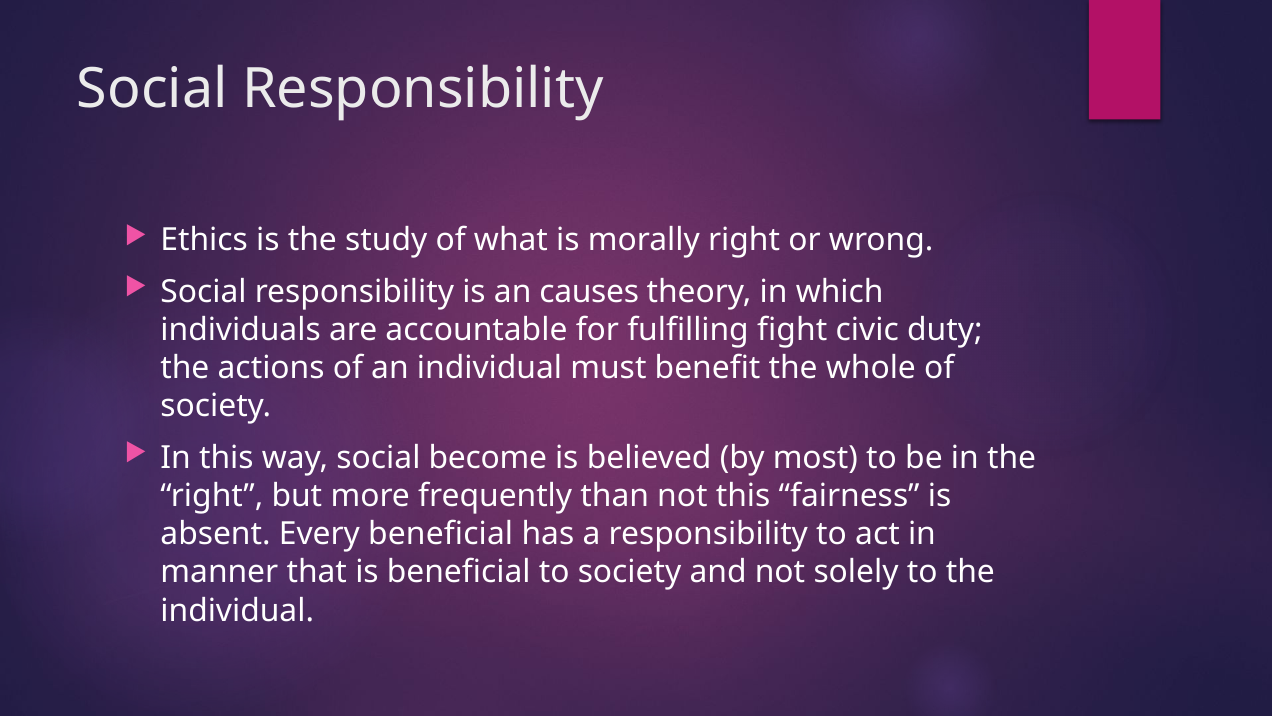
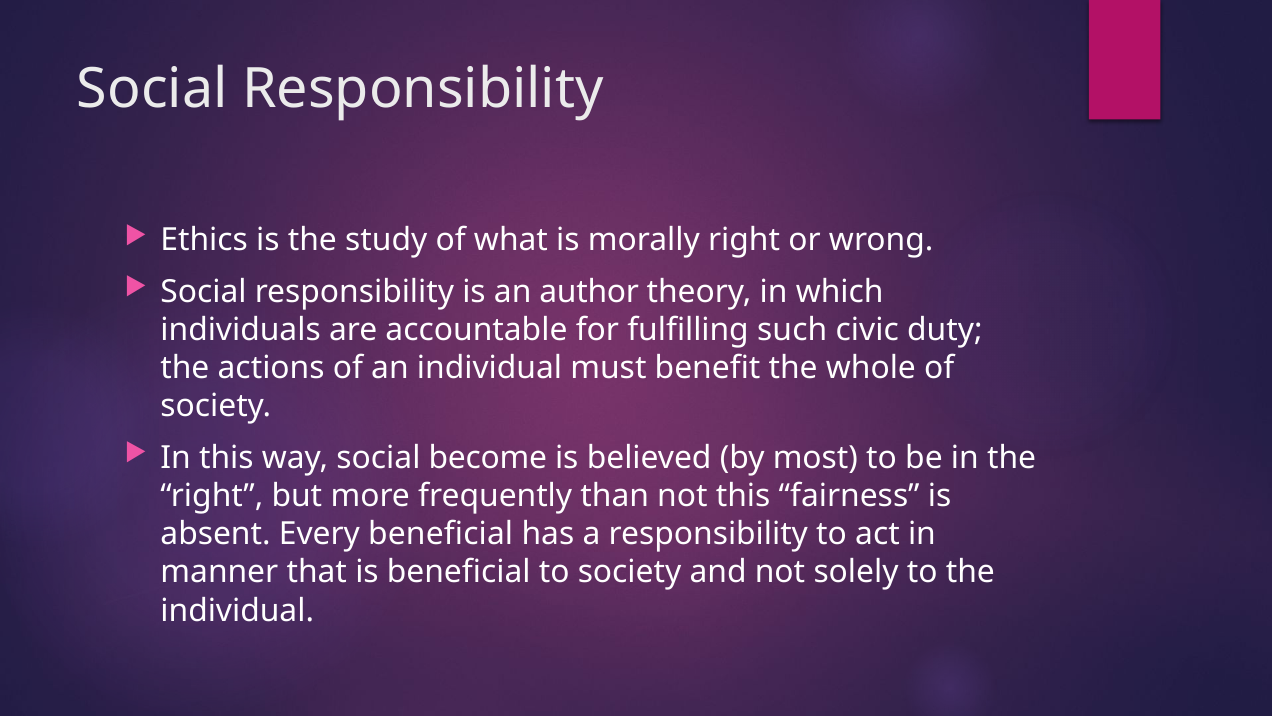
causes: causes -> author (589, 292)
fight: fight -> such (792, 330)
